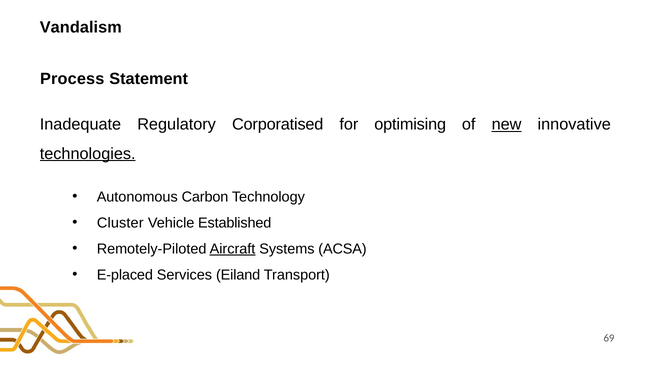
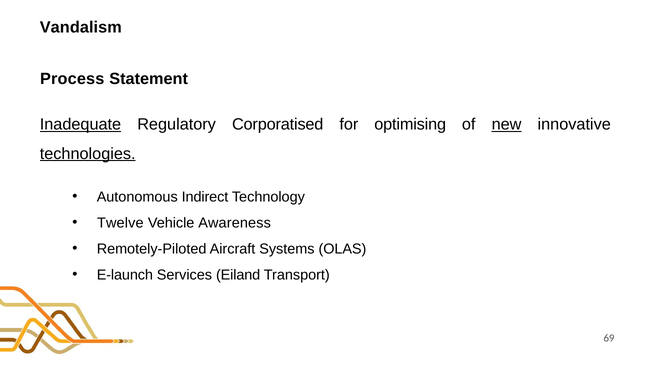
Inadequate underline: none -> present (80, 124)
Carbon: Carbon -> Indirect (205, 197)
Cluster: Cluster -> Twelve (120, 223)
Established: Established -> Awareness (235, 223)
Aircraft underline: present -> none (233, 249)
ACSA: ACSA -> OLAS (342, 249)
E-placed: E-placed -> E-launch (125, 275)
